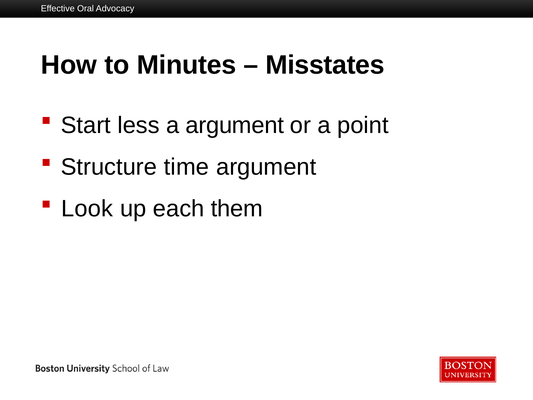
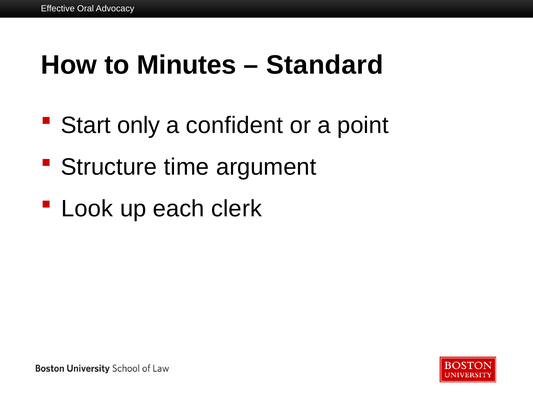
Misstates: Misstates -> Standard (325, 65)
less: less -> only (139, 125)
a argument: argument -> confident (235, 125)
them: them -> clerk (237, 209)
